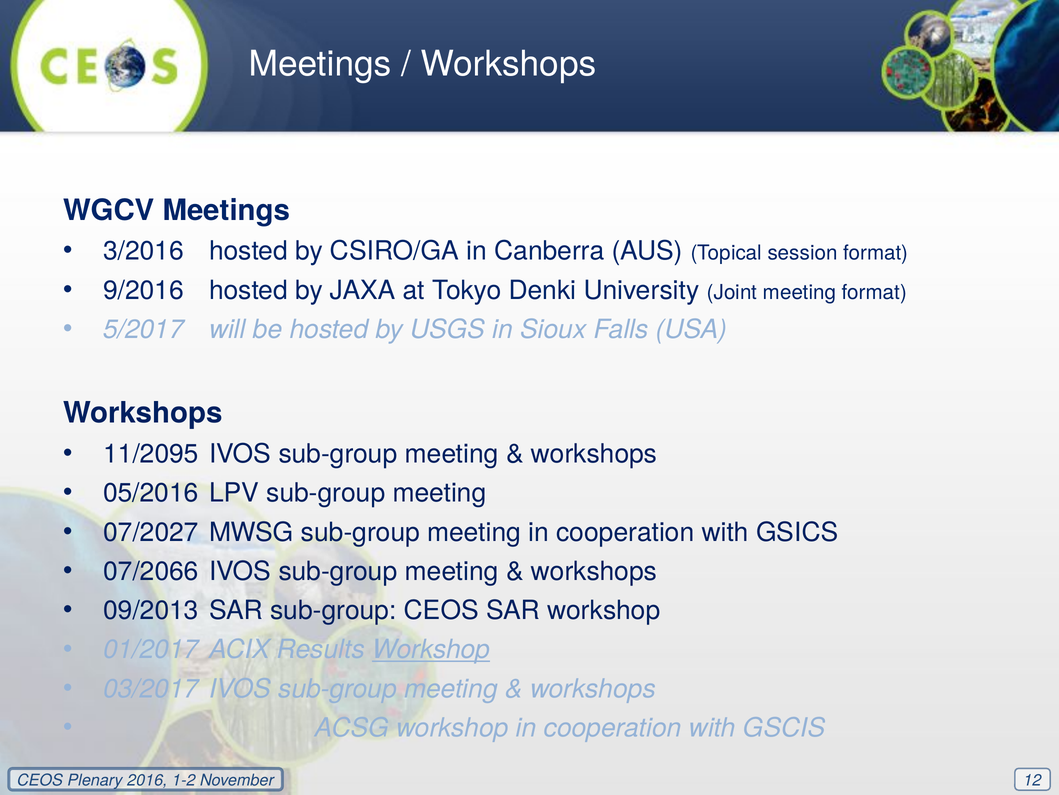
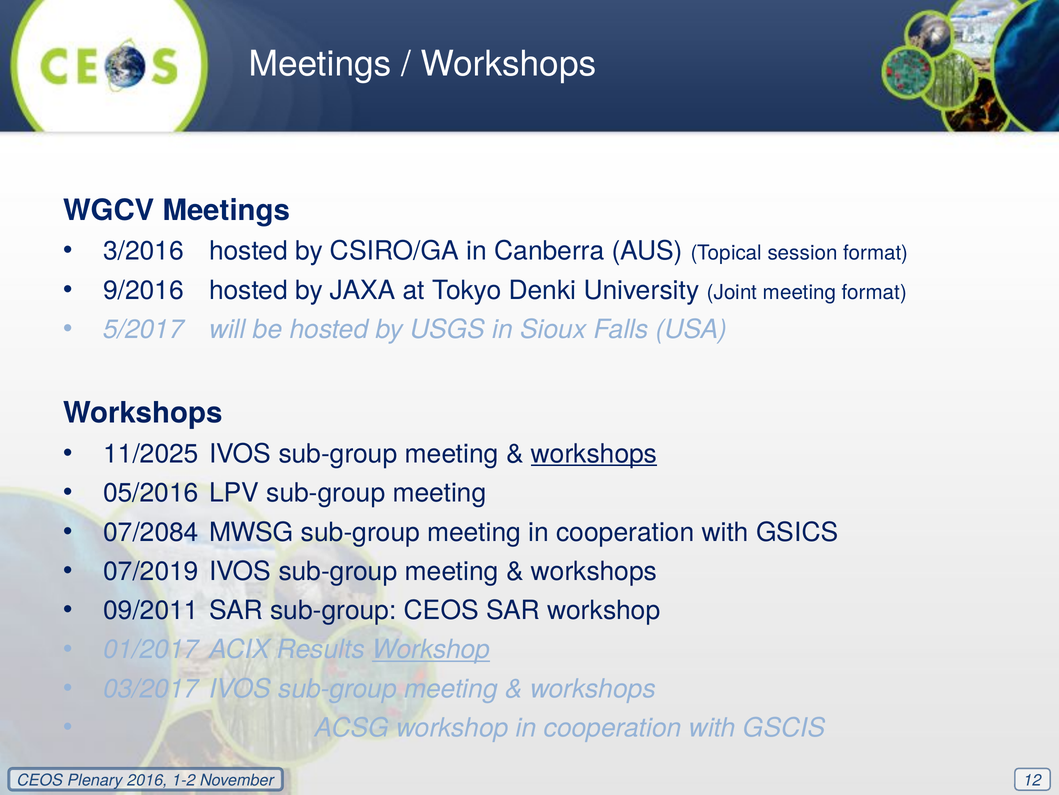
11/2095: 11/2095 -> 11/2025 (151, 454)
workshops underline: none -> present (594, 454)
07/2027: 07/2027 -> 07/2084 (151, 532)
07/2066: 07/2066 -> 07/2019 (151, 571)
09/2013: 09/2013 -> 09/2011 (151, 610)
